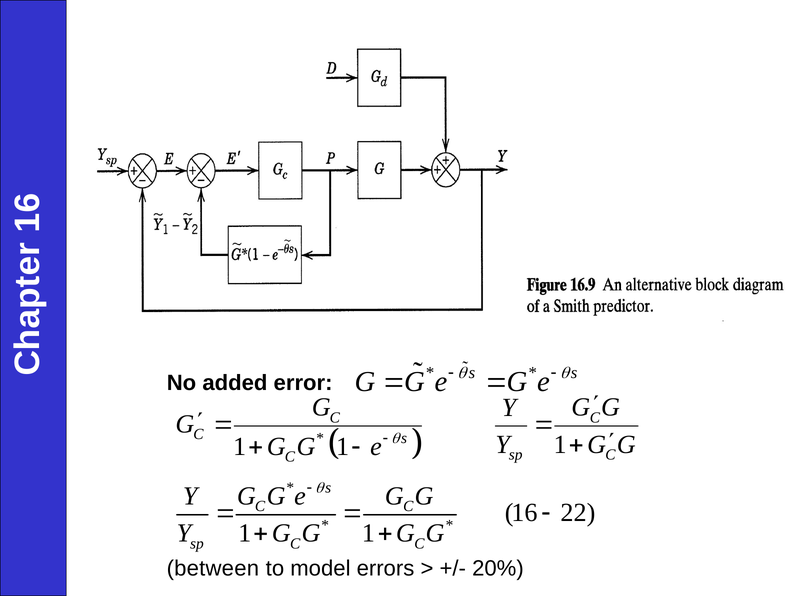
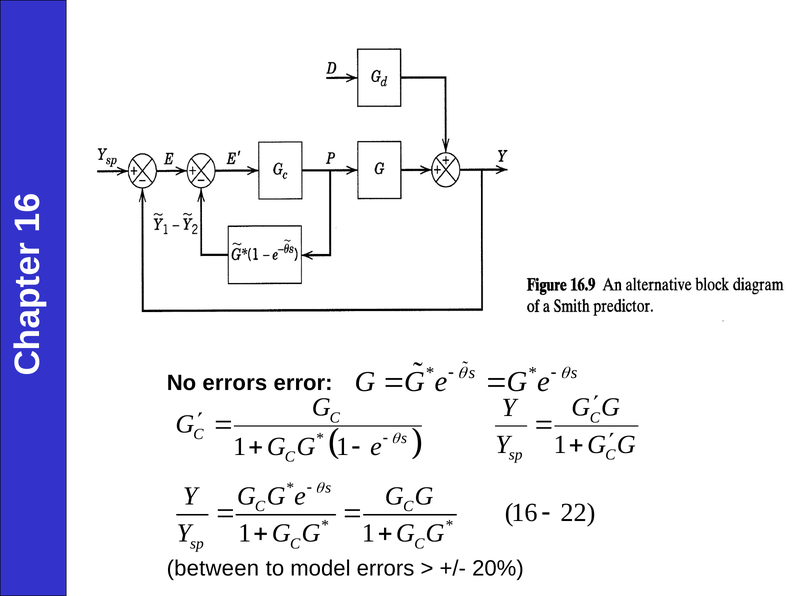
No added: added -> errors (235, 383)
